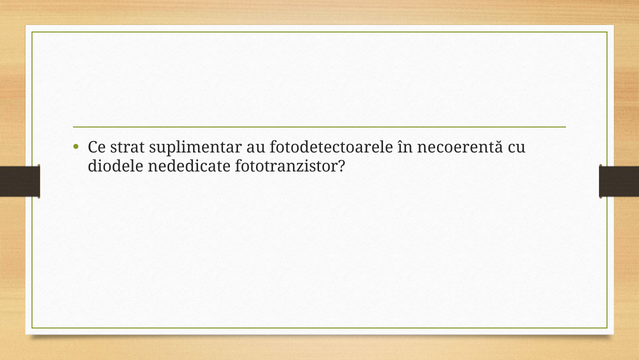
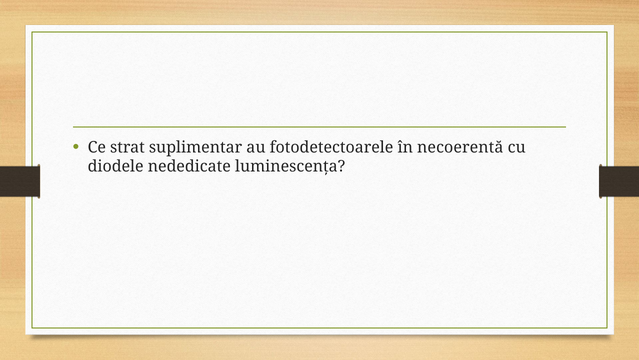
fototranzistor: fototranzistor -> luminescența (290, 166)
